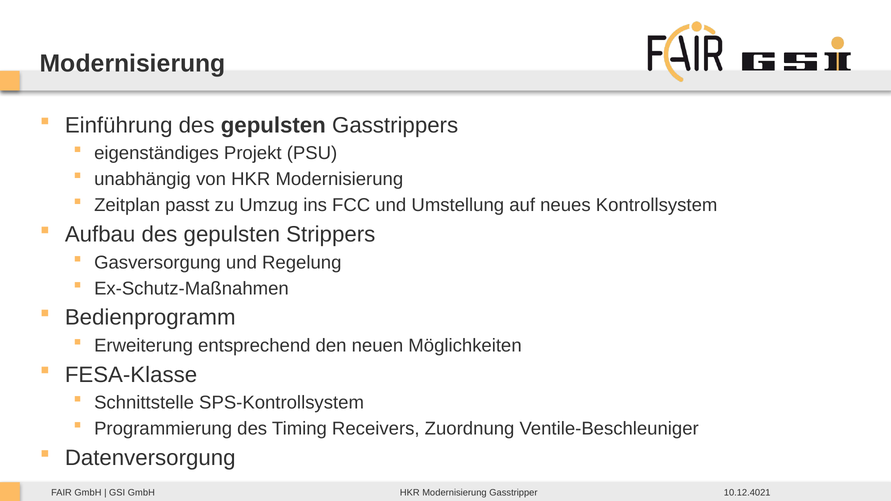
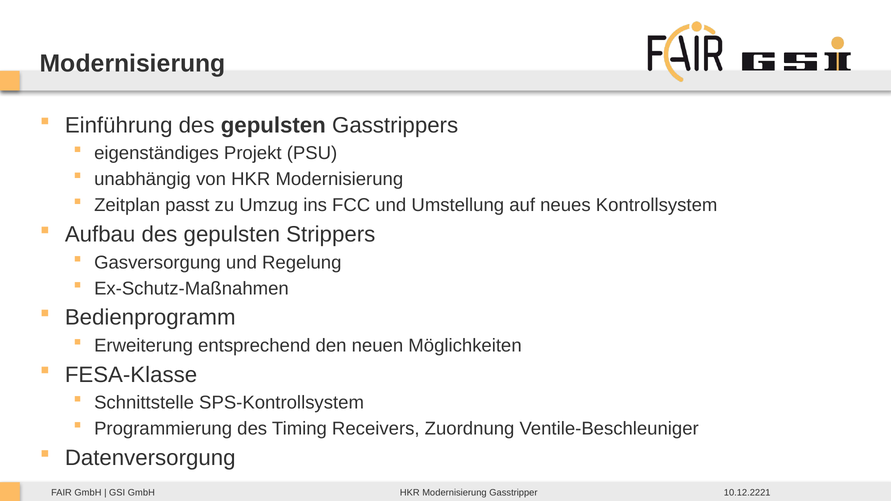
10.12.4021: 10.12.4021 -> 10.12.2221 (747, 493)
